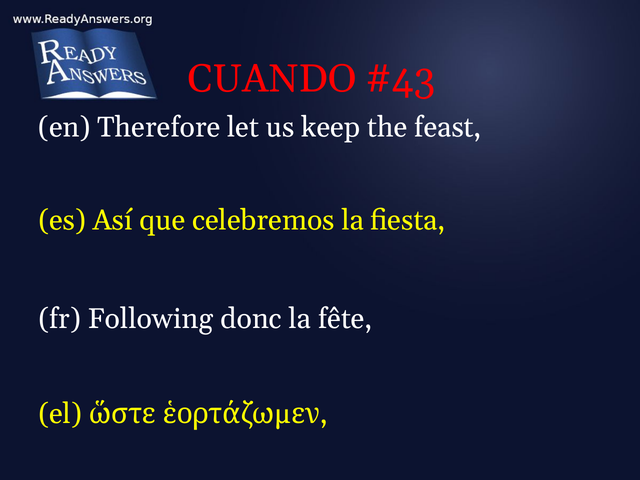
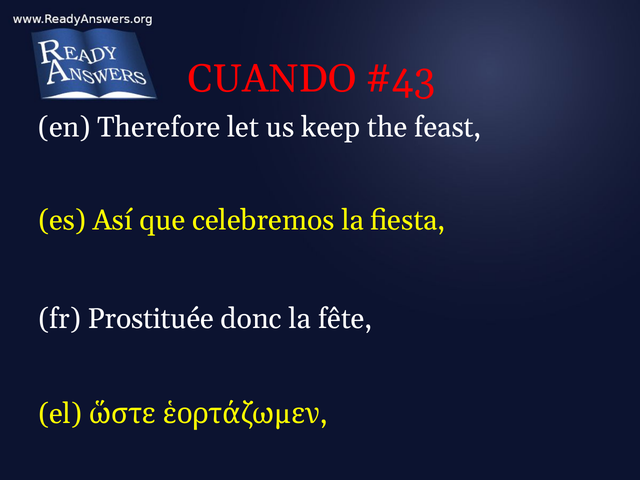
Following: Following -> Prostituée (151, 319)
